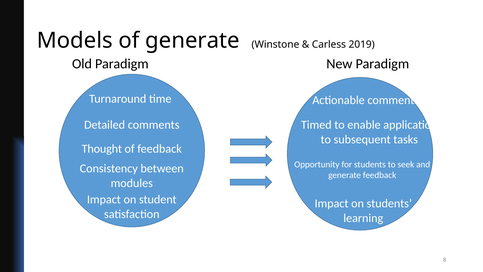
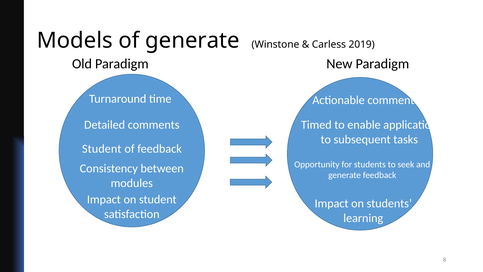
Thought: Thought -> Student (102, 149)
